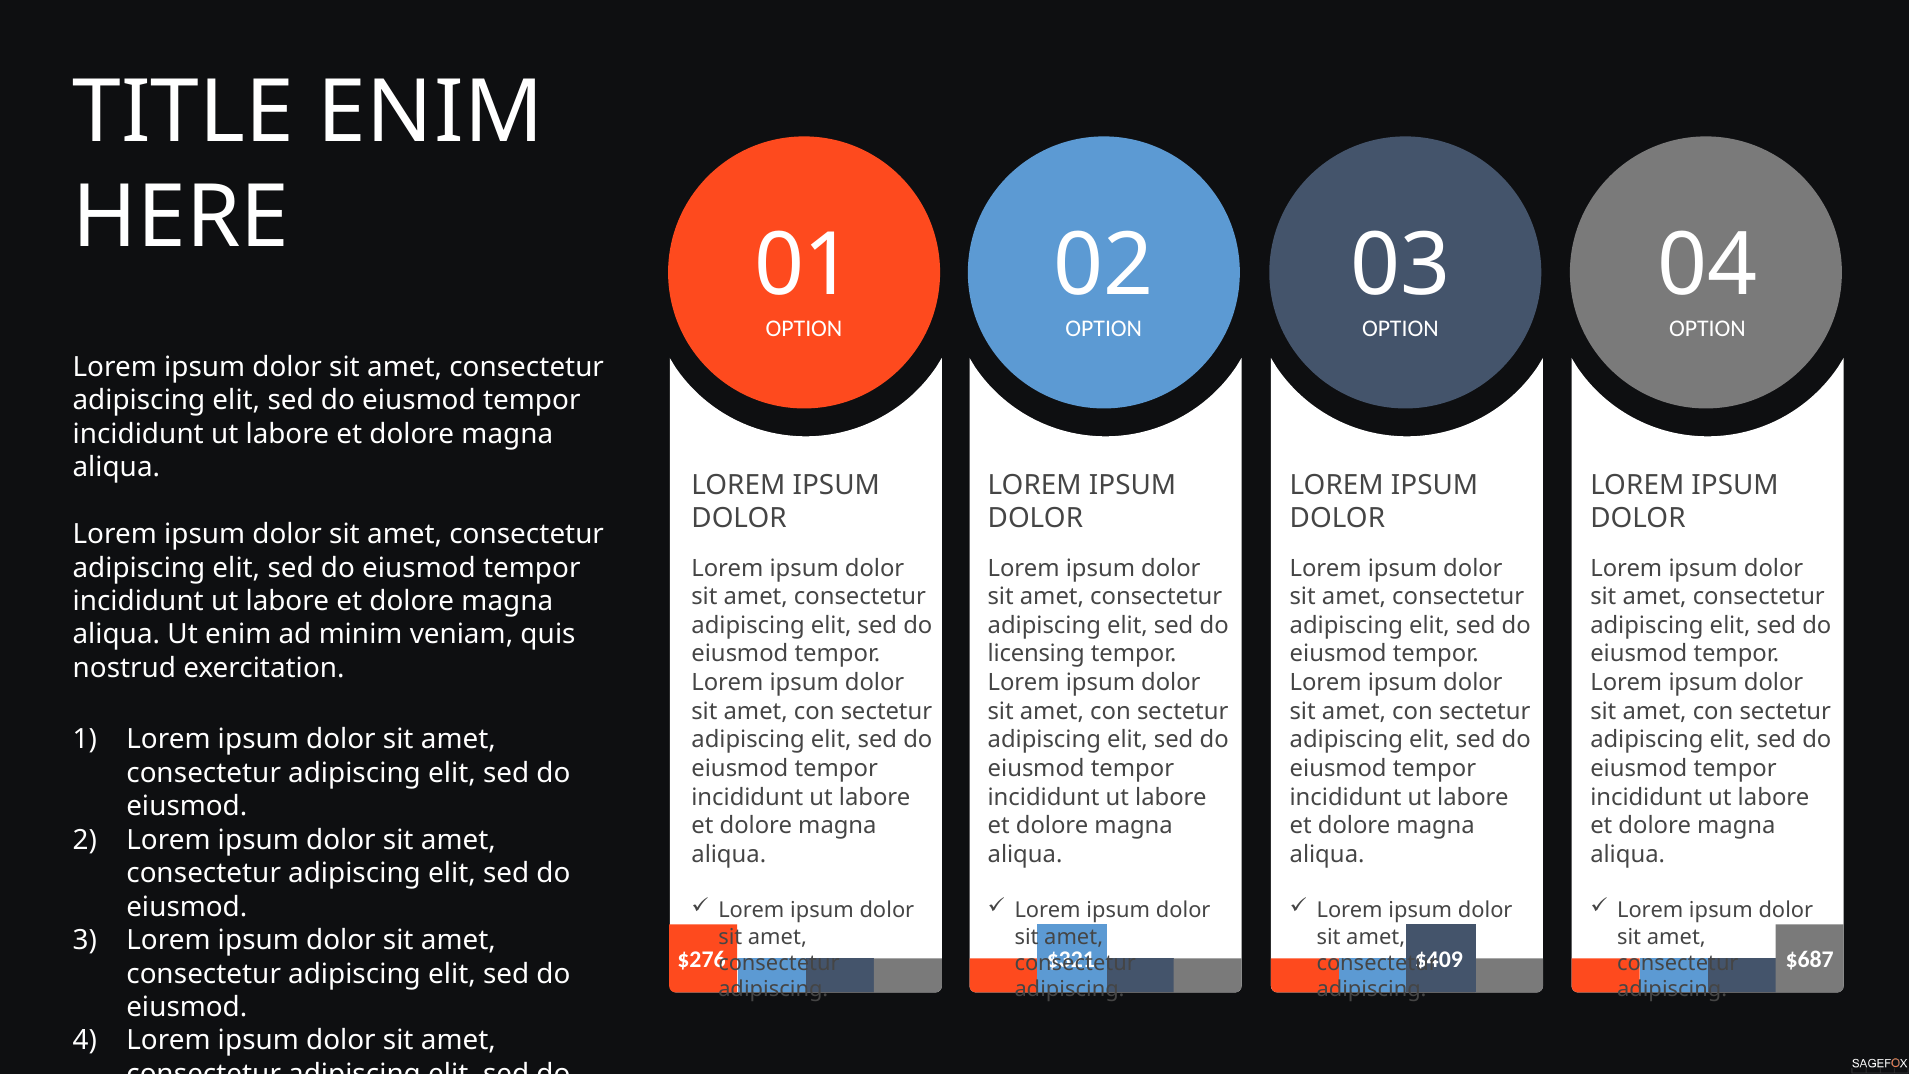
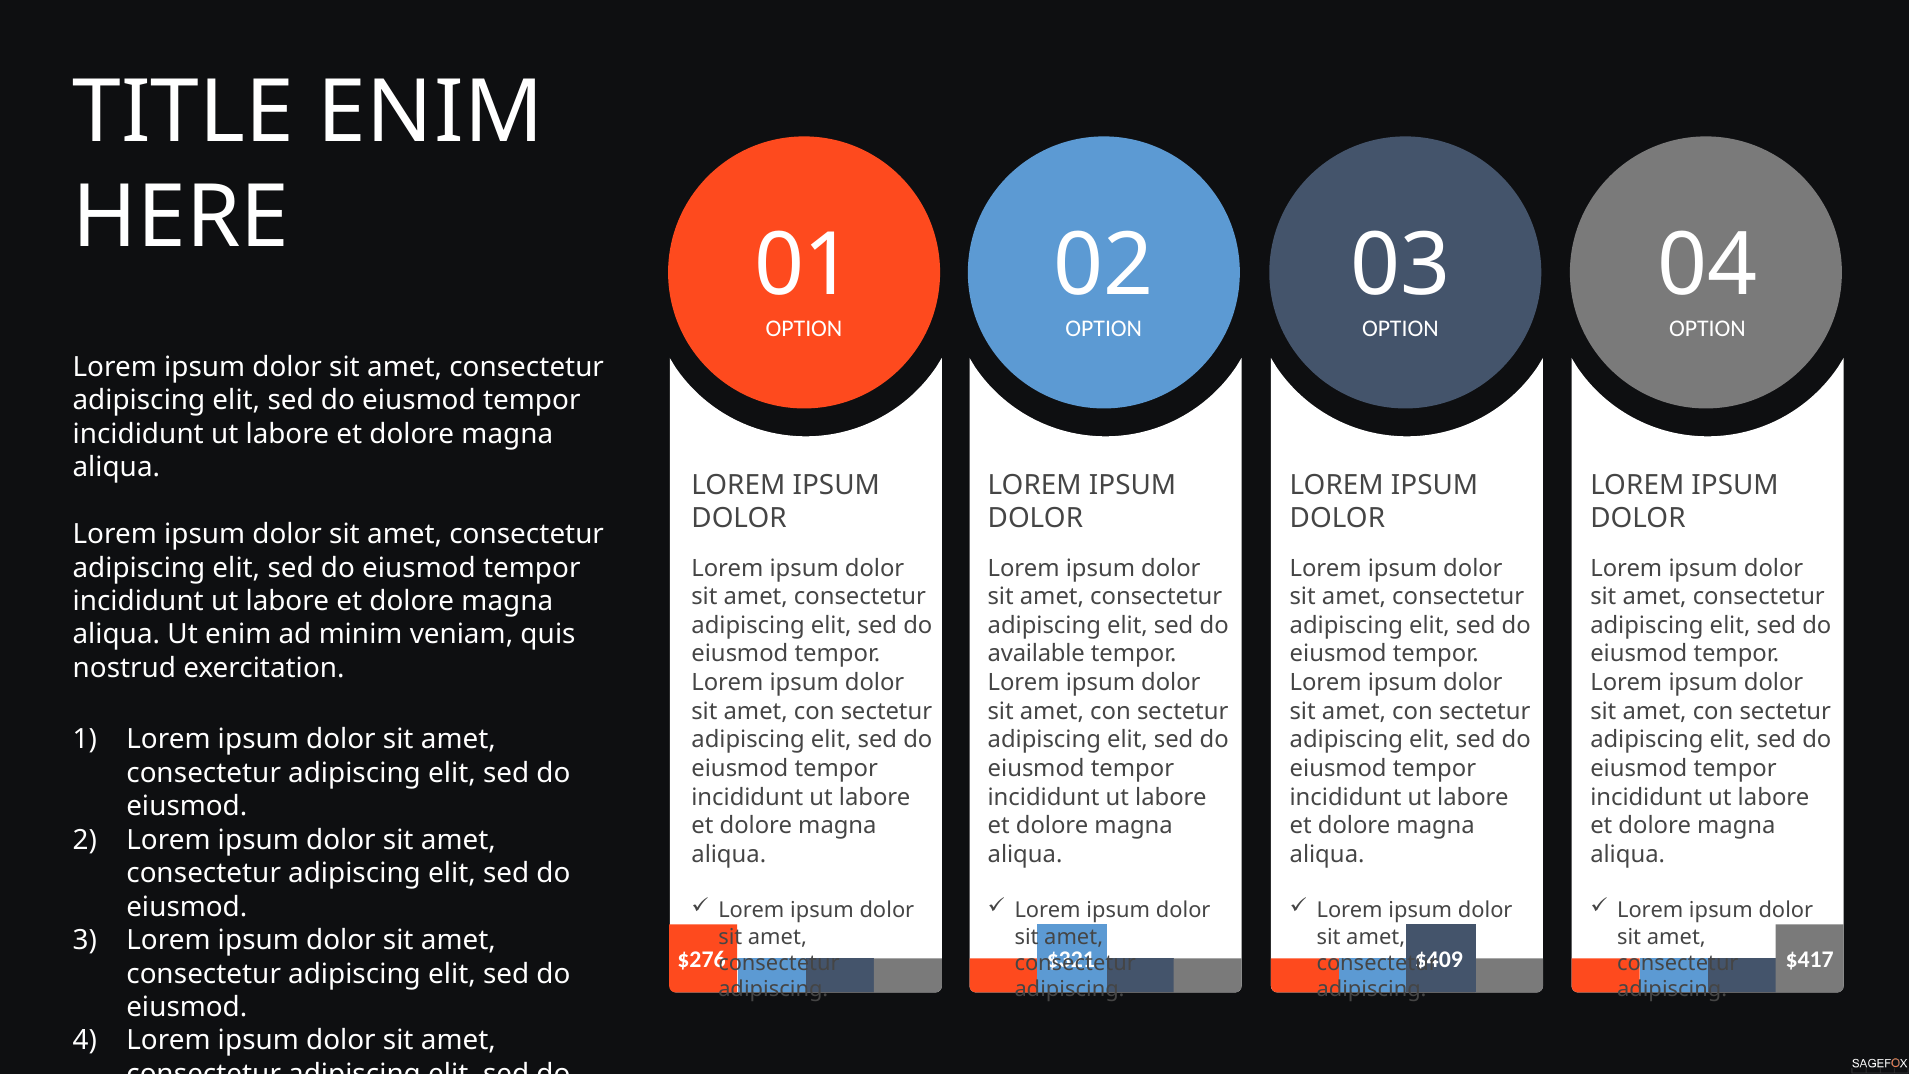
licensing: licensing -> available (1036, 654)
$687: $687 -> $417 (1810, 960)
